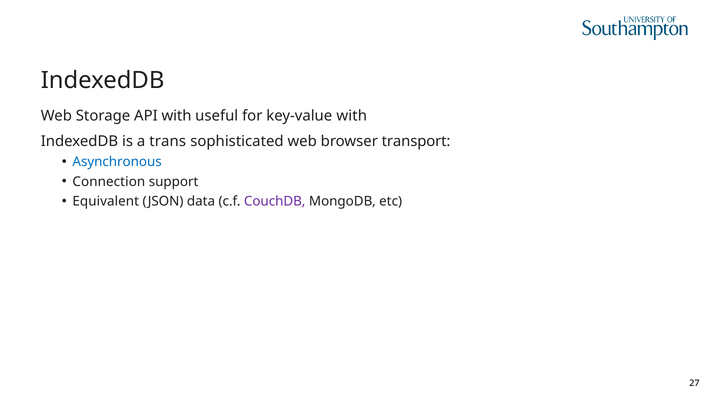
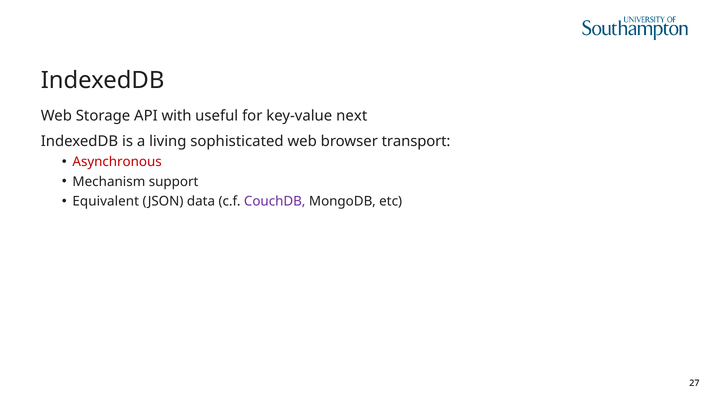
key-value with: with -> next (352, 116)
trans: trans -> living (168, 141)
Asynchronous colour: blue -> red (117, 162)
Connection: Connection -> Mechanism (109, 182)
